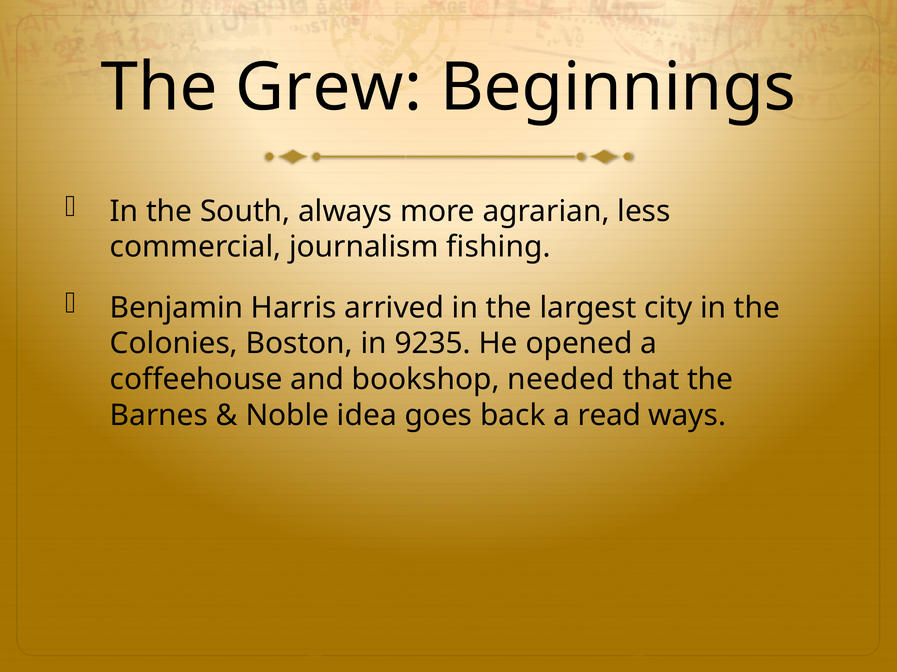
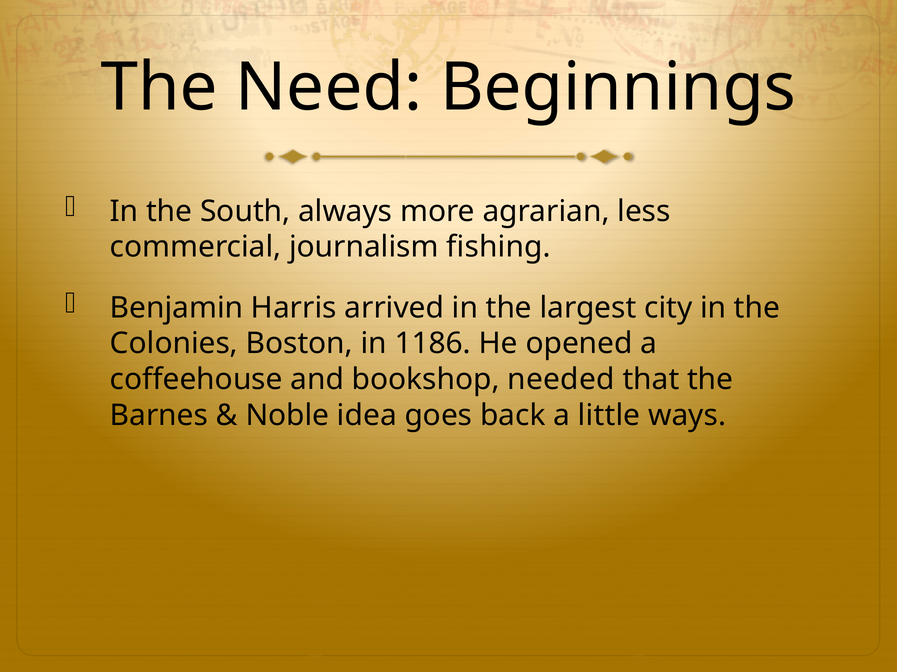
Grew: Grew -> Need (329, 88)
9235: 9235 -> 1186 (433, 344)
read: read -> little (609, 416)
